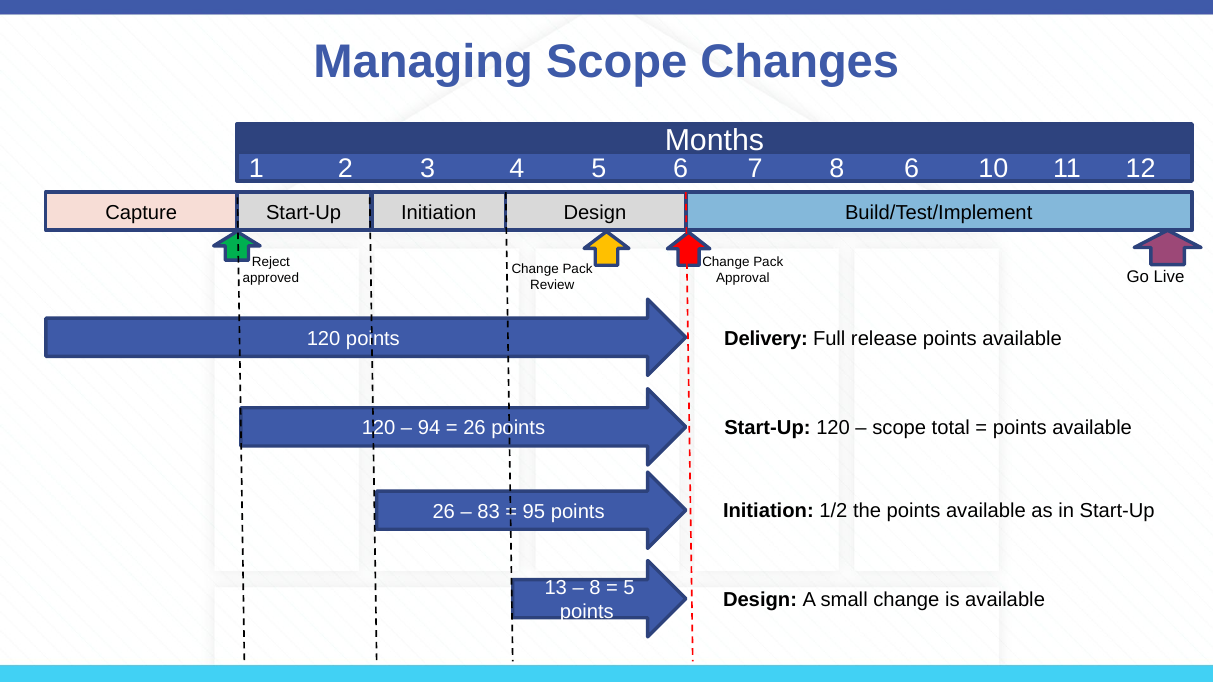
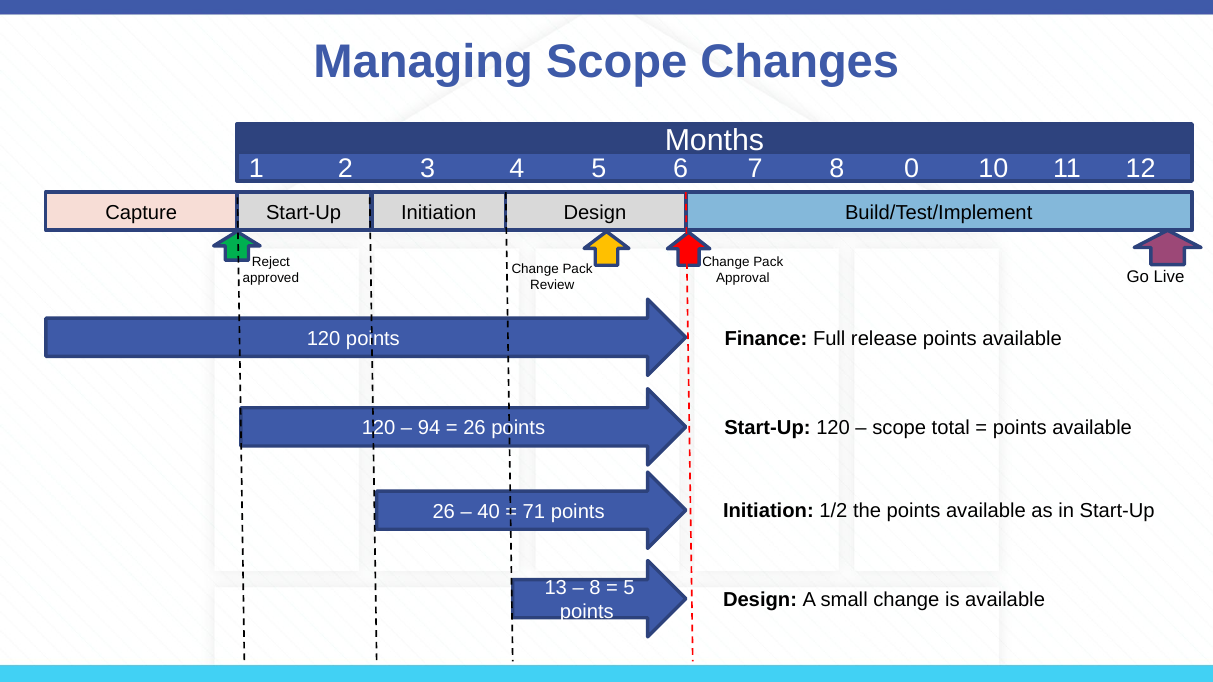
8 6: 6 -> 0 (912, 169)
Delivery: Delivery -> Finance (766, 339)
83: 83 -> 40 (489, 512)
95: 95 -> 71 (534, 512)
